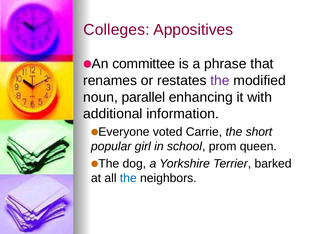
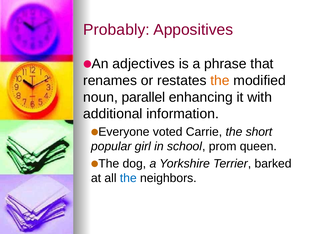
Colleges: Colleges -> Probably (116, 30)
committee: committee -> adjectives (144, 64)
the colour: purple -> orange (220, 81)
